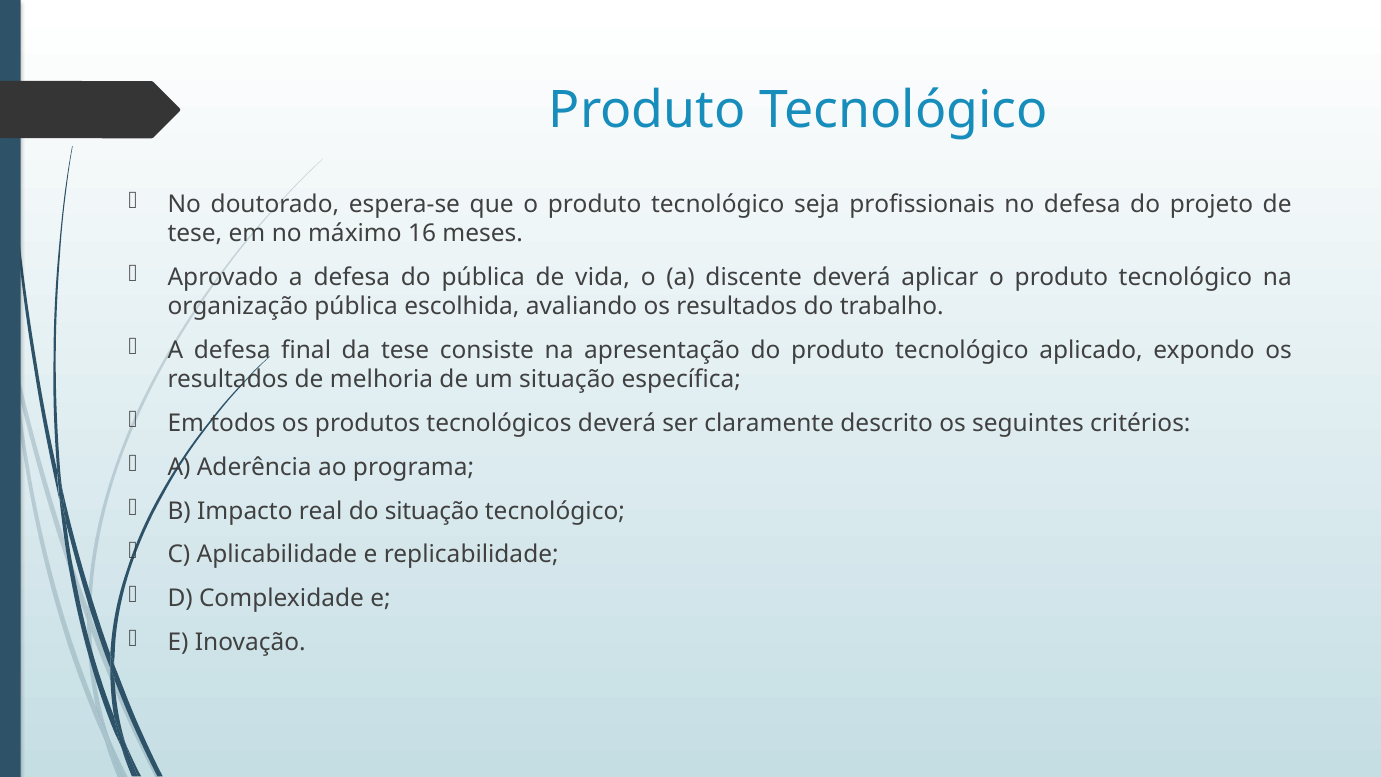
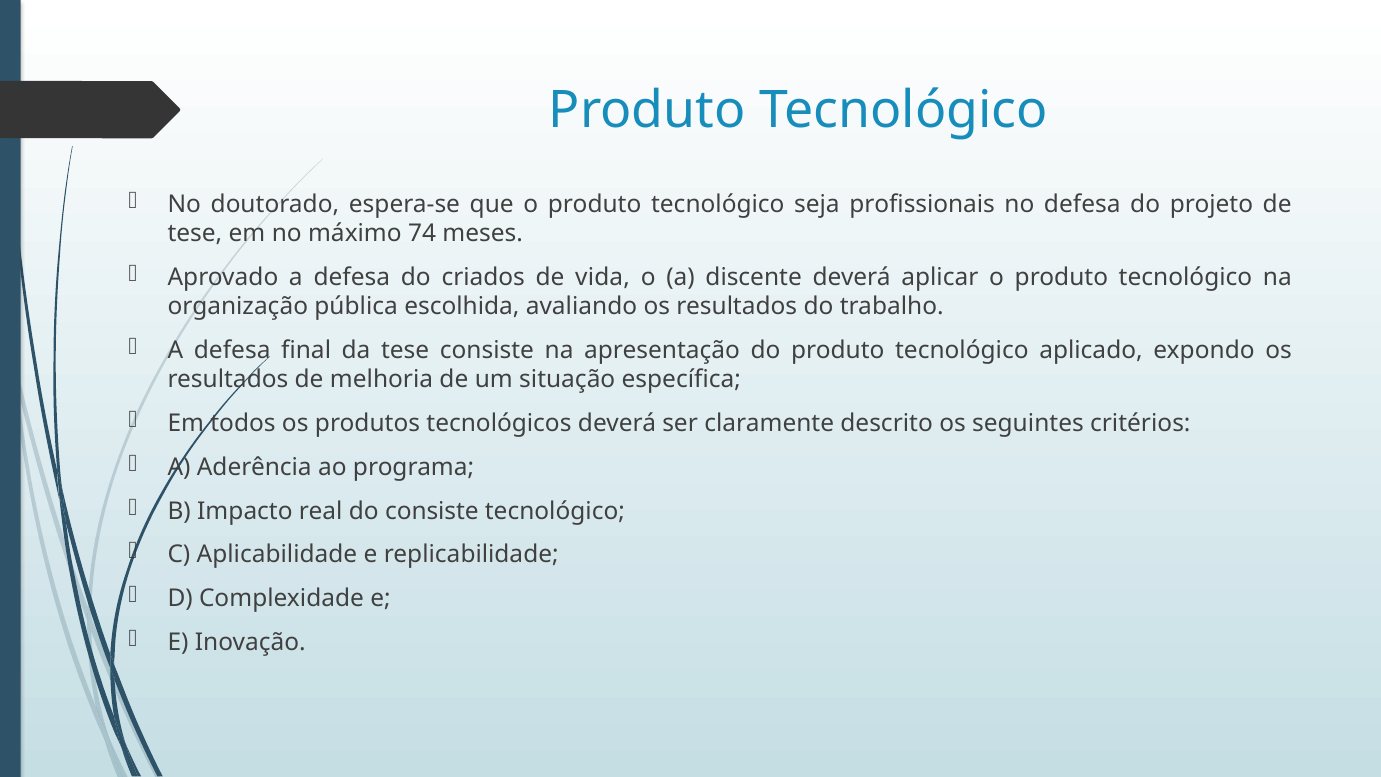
16: 16 -> 74 (422, 233)
do pública: pública -> criados (483, 277)
do situação: situação -> consiste (432, 511)
